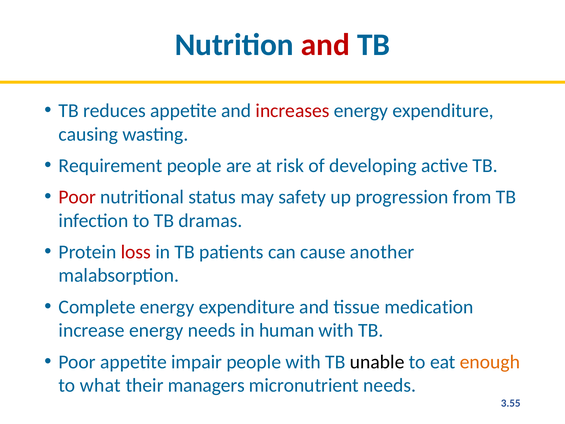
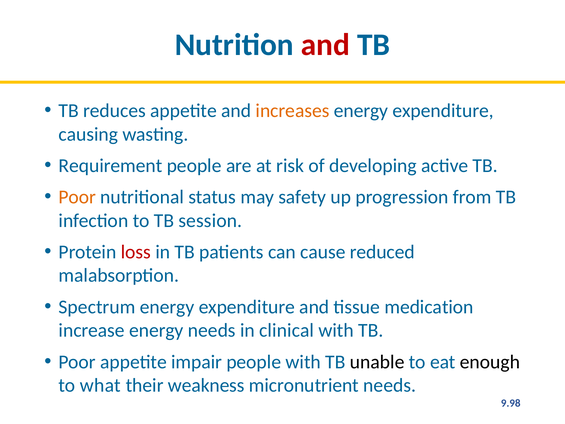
increases colour: red -> orange (292, 111)
Poor colour: red -> orange (77, 197)
dramas: dramas -> session (210, 220)
another: another -> reduced (382, 252)
Complete: Complete -> Spectrum (97, 307)
human: human -> clinical (287, 330)
enough colour: orange -> black (490, 362)
managers: managers -> weakness (206, 385)
3.55: 3.55 -> 9.98 (511, 403)
